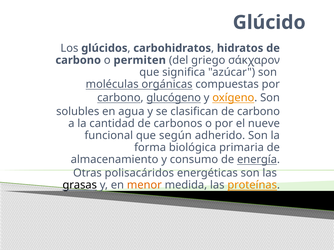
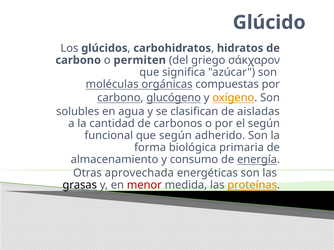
clasifican de carbono: carbono -> aisladas (258, 112)
el nueve: nueve -> según (264, 124)
polisacáridos: polisacáridos -> aprovechada (139, 173)
menor colour: orange -> red (144, 185)
